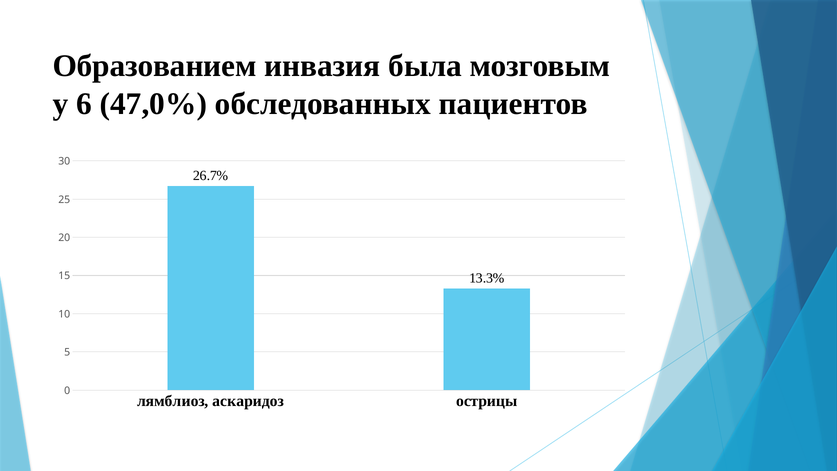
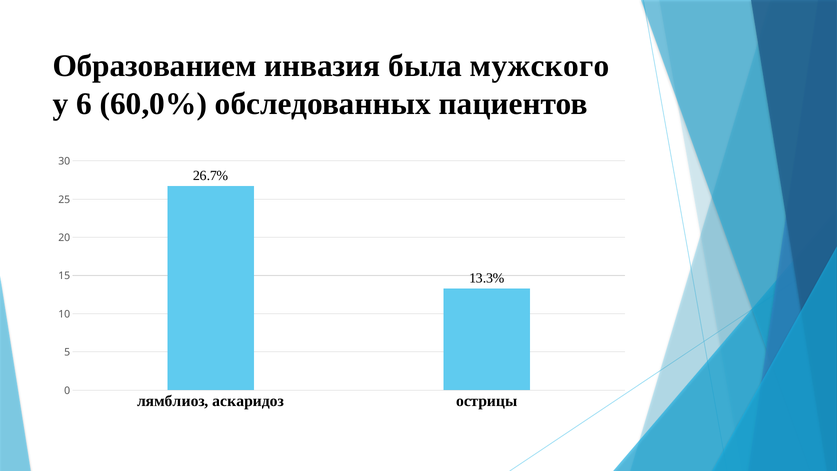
мозговым: мозговым -> мужского (540, 66)
47,0%: 47,0% -> 60,0% (153, 104)
